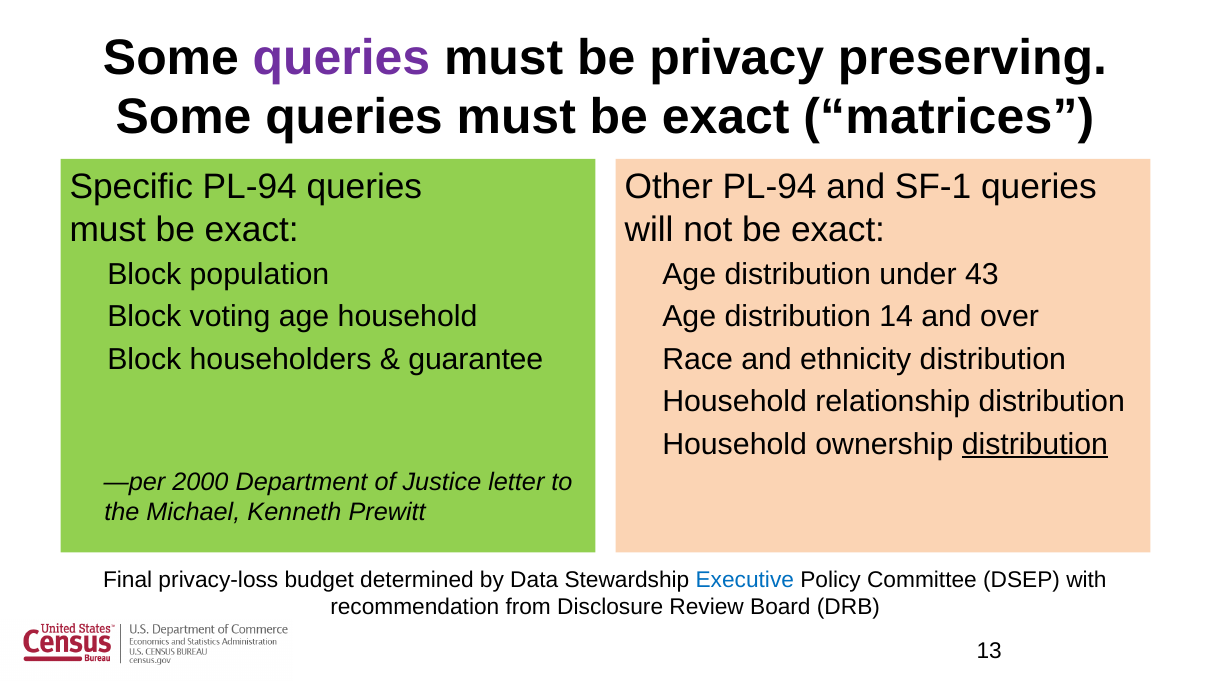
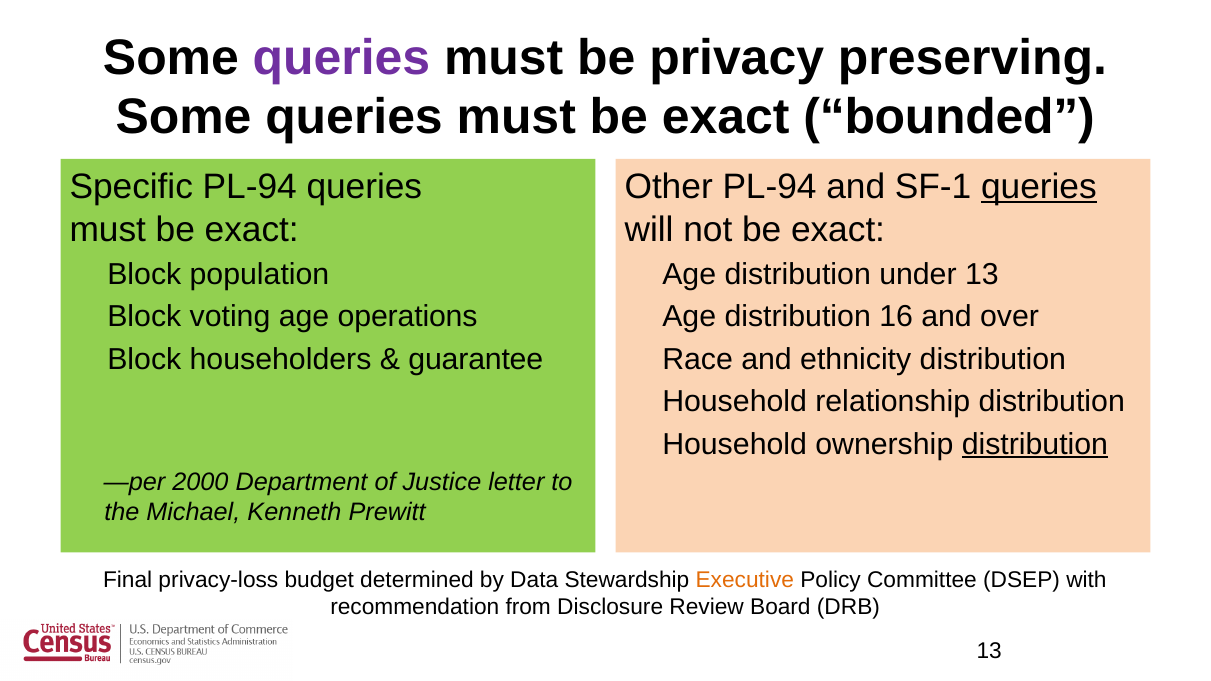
matrices: matrices -> bounded (949, 117)
queries underline: none -> present (1039, 187)
under 43: 43 -> 13 (982, 275)
age household: household -> operations (408, 317)
14: 14 -> 16 (896, 317)
Executive colour: blue -> orange (745, 580)
